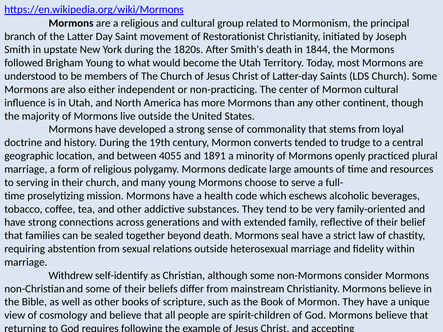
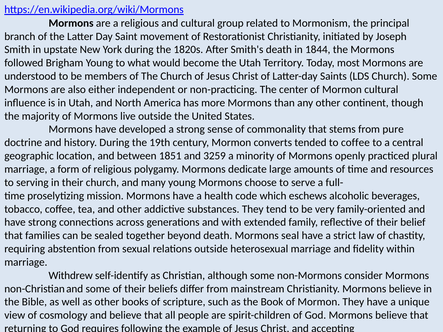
loyal: loyal -> pure (393, 129)
to trudge: trudge -> coffee (355, 143)
4055: 4055 -> 1851 (170, 156)
1891: 1891 -> 3259 (215, 156)
